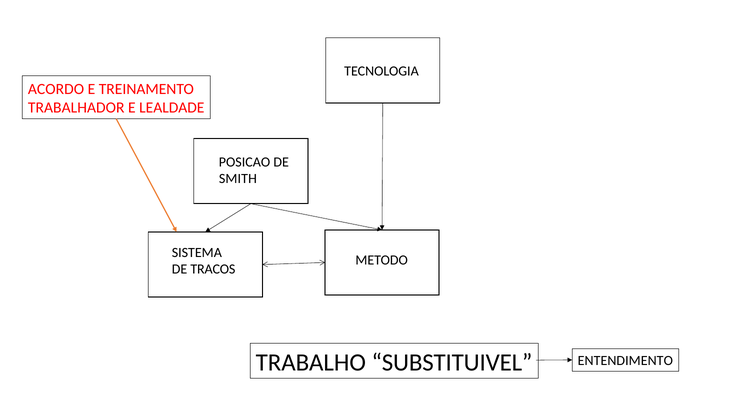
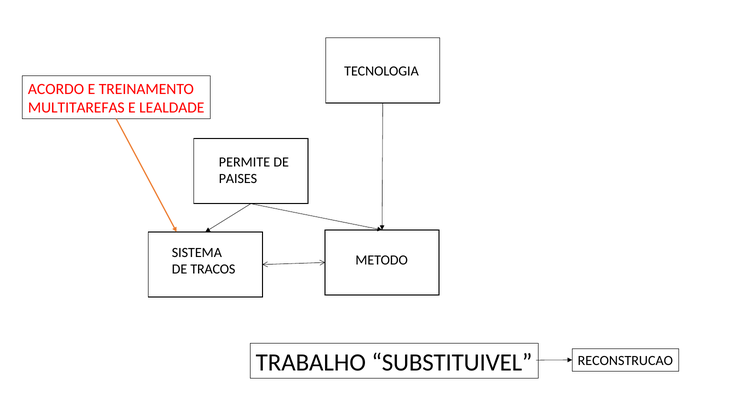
TRABALHADOR: TRABALHADOR -> MULTITAREFAS (76, 108)
POSICAO: POSICAO -> PERMITE (244, 162)
SMITH: SMITH -> PAISES (238, 179)
ENTENDIMENTO: ENTENDIMENTO -> RECONSTRUCAO (625, 361)
